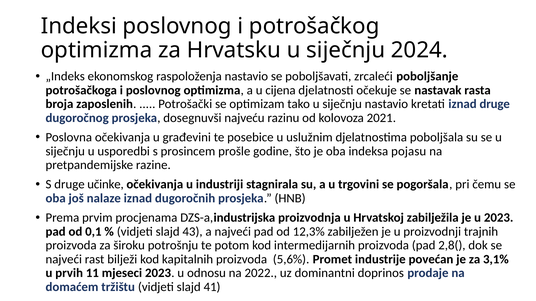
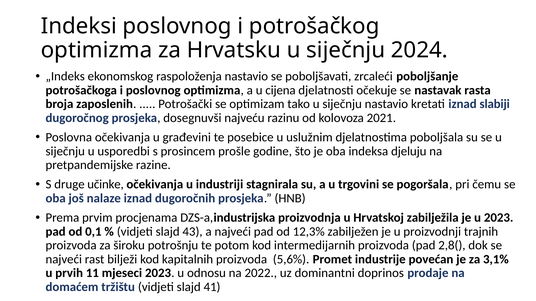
iznad druge: druge -> slabiji (495, 104)
pojasu: pojasu -> djeluju (409, 151)
